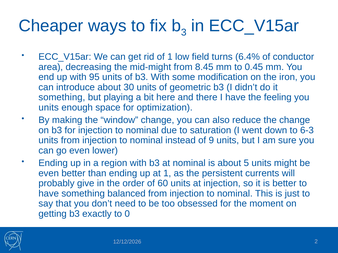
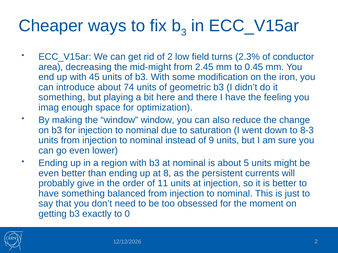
of 1: 1 -> 2 (170, 57)
6.4%: 6.4% -> 2.3% (248, 57)
8.45: 8.45 -> 2.45 (204, 67)
95: 95 -> 45 (94, 77)
30: 30 -> 74 (129, 87)
units: units -> imag (49, 108)
window change: change -> window (158, 120)
6-3: 6-3 -> 8-3 (307, 130)
at 1: 1 -> 8 (167, 174)
60: 60 -> 11 (163, 184)
